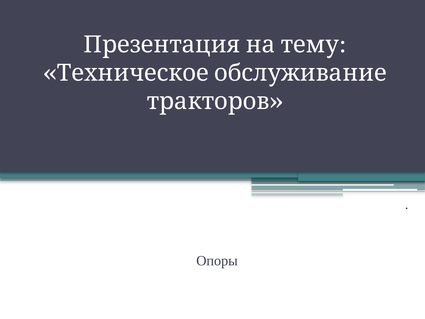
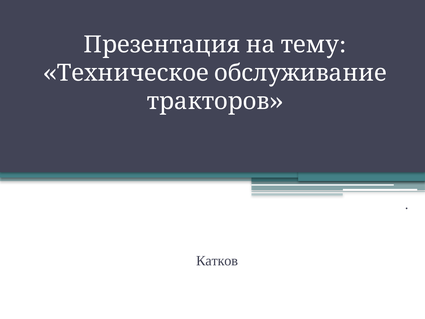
Опоры: Опоры -> Катков (217, 261)
